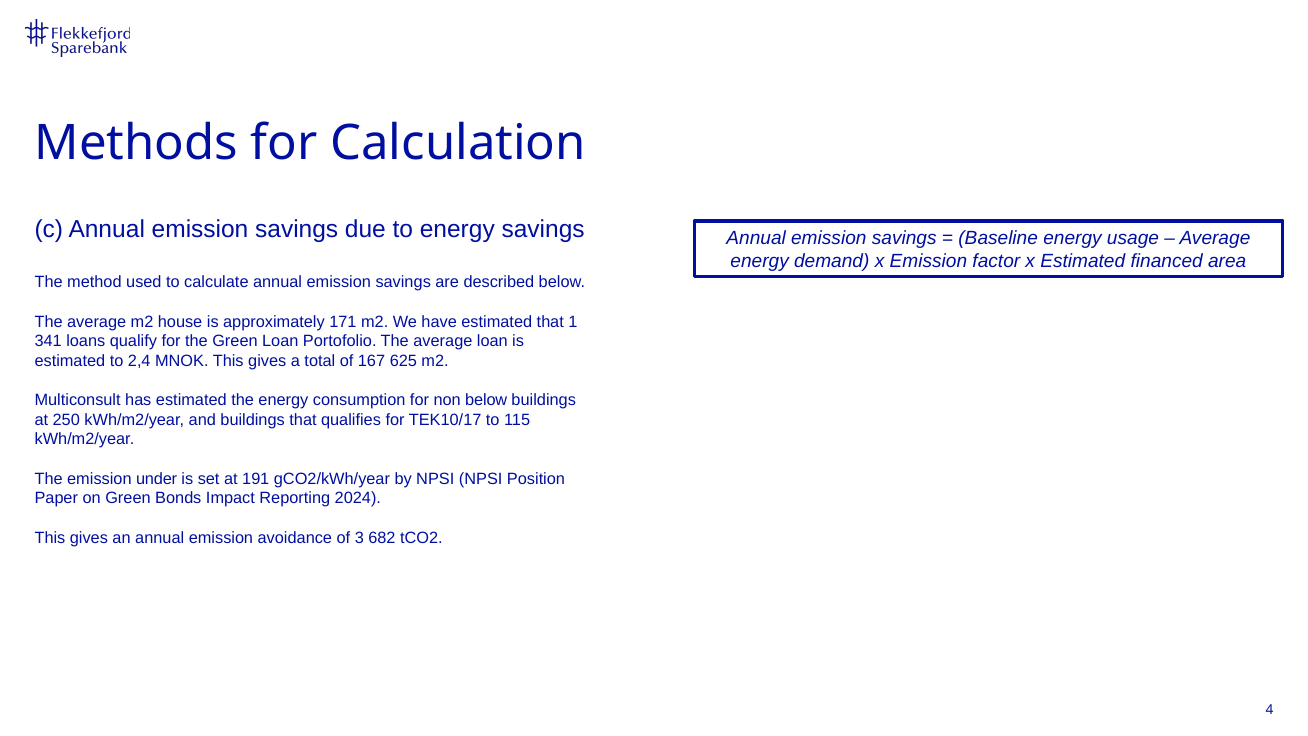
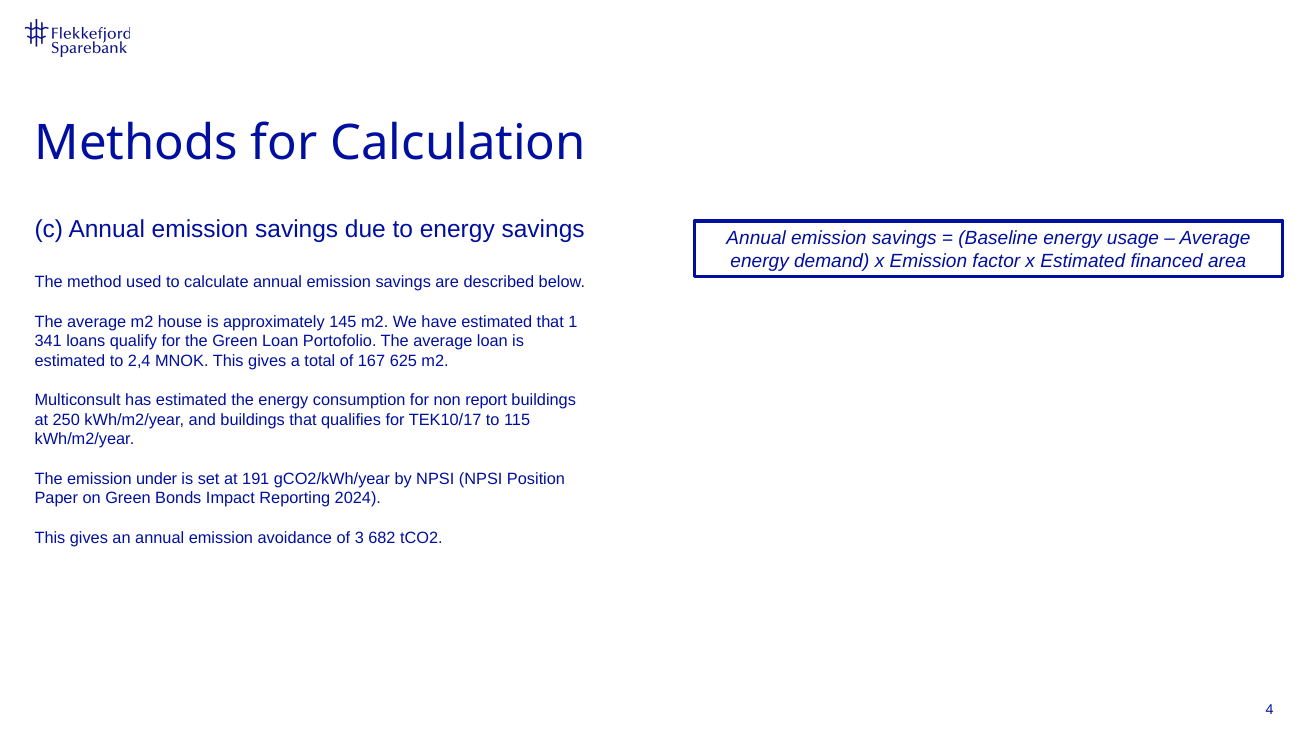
171: 171 -> 145 (343, 322)
non below: below -> report (486, 400)
